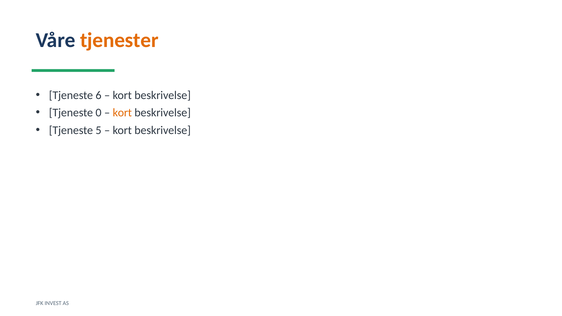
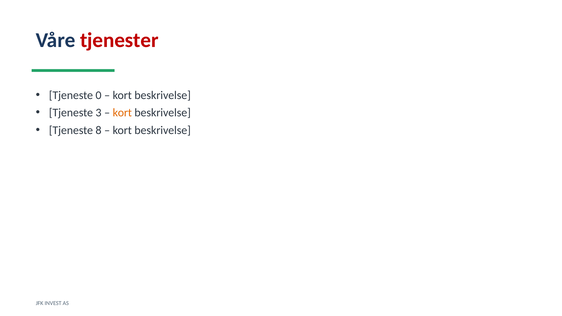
tjenester colour: orange -> red (119, 40)
6: 6 -> 0 (99, 95)
0: 0 -> 3 (99, 113)
5: 5 -> 8 (99, 130)
